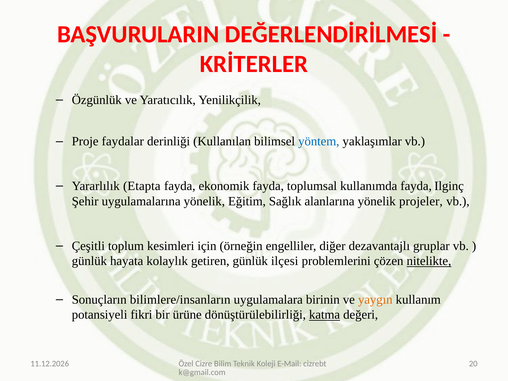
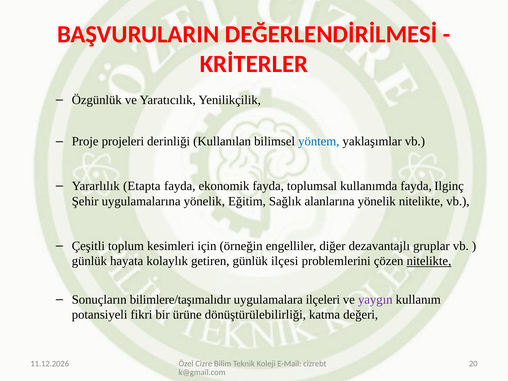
faydalar: faydalar -> projeleri (123, 141)
yönelik projeler: projeler -> nitelikte (421, 201)
bilimlere/insanların: bilimlere/insanların -> bilimlere/taşımalıdır (180, 300)
birinin: birinin -> ilçeleri (323, 300)
yaygın colour: orange -> purple (375, 300)
katma underline: present -> none (325, 315)
